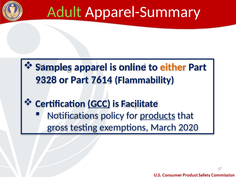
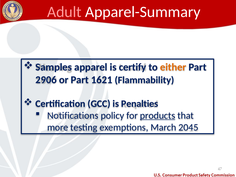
Adult colour: light green -> pink (64, 12)
online: online -> certify (133, 67)
9328: 9328 -> 2906 (46, 80)
7614: 7614 -> 1621 (102, 80)
GCC underline: present -> none (99, 104)
Facilitate: Facilitate -> Penalties (140, 104)
gross: gross -> more (58, 127)
2020: 2020 -> 2045 (188, 127)
